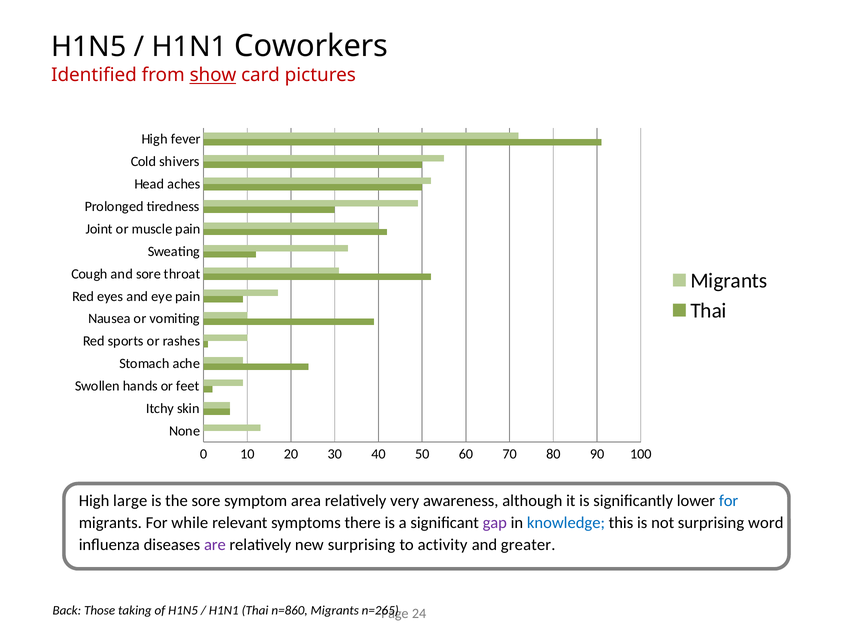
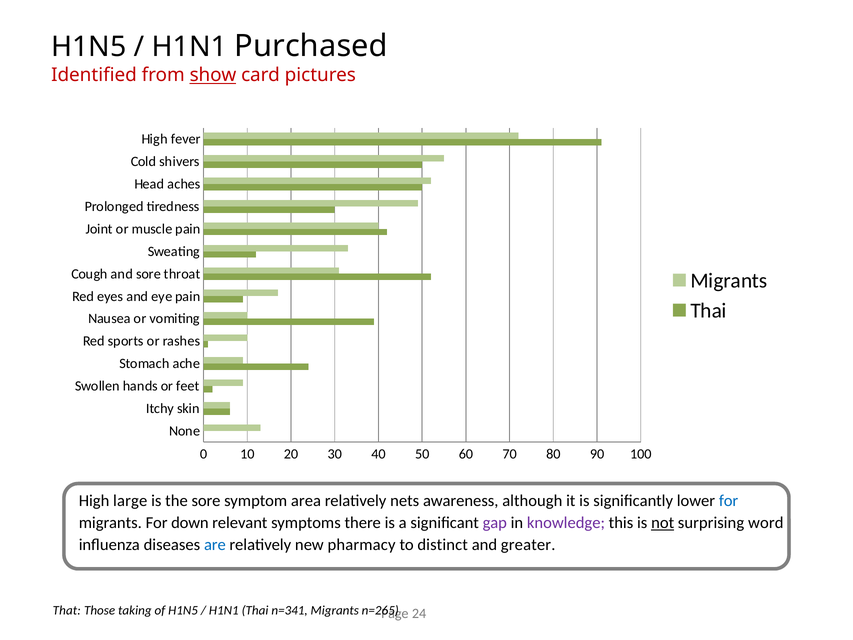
Coworkers: Coworkers -> Purchased (311, 46)
very: very -> nets (405, 501)
while: while -> down (190, 522)
knowledge colour: blue -> purple (566, 522)
not underline: none -> present (663, 522)
are colour: purple -> blue (215, 544)
new surprising: surprising -> pharmacy (362, 544)
activity: activity -> distinct (443, 544)
Back: Back -> That (67, 610)
n=860: n=860 -> n=341 (290, 610)
